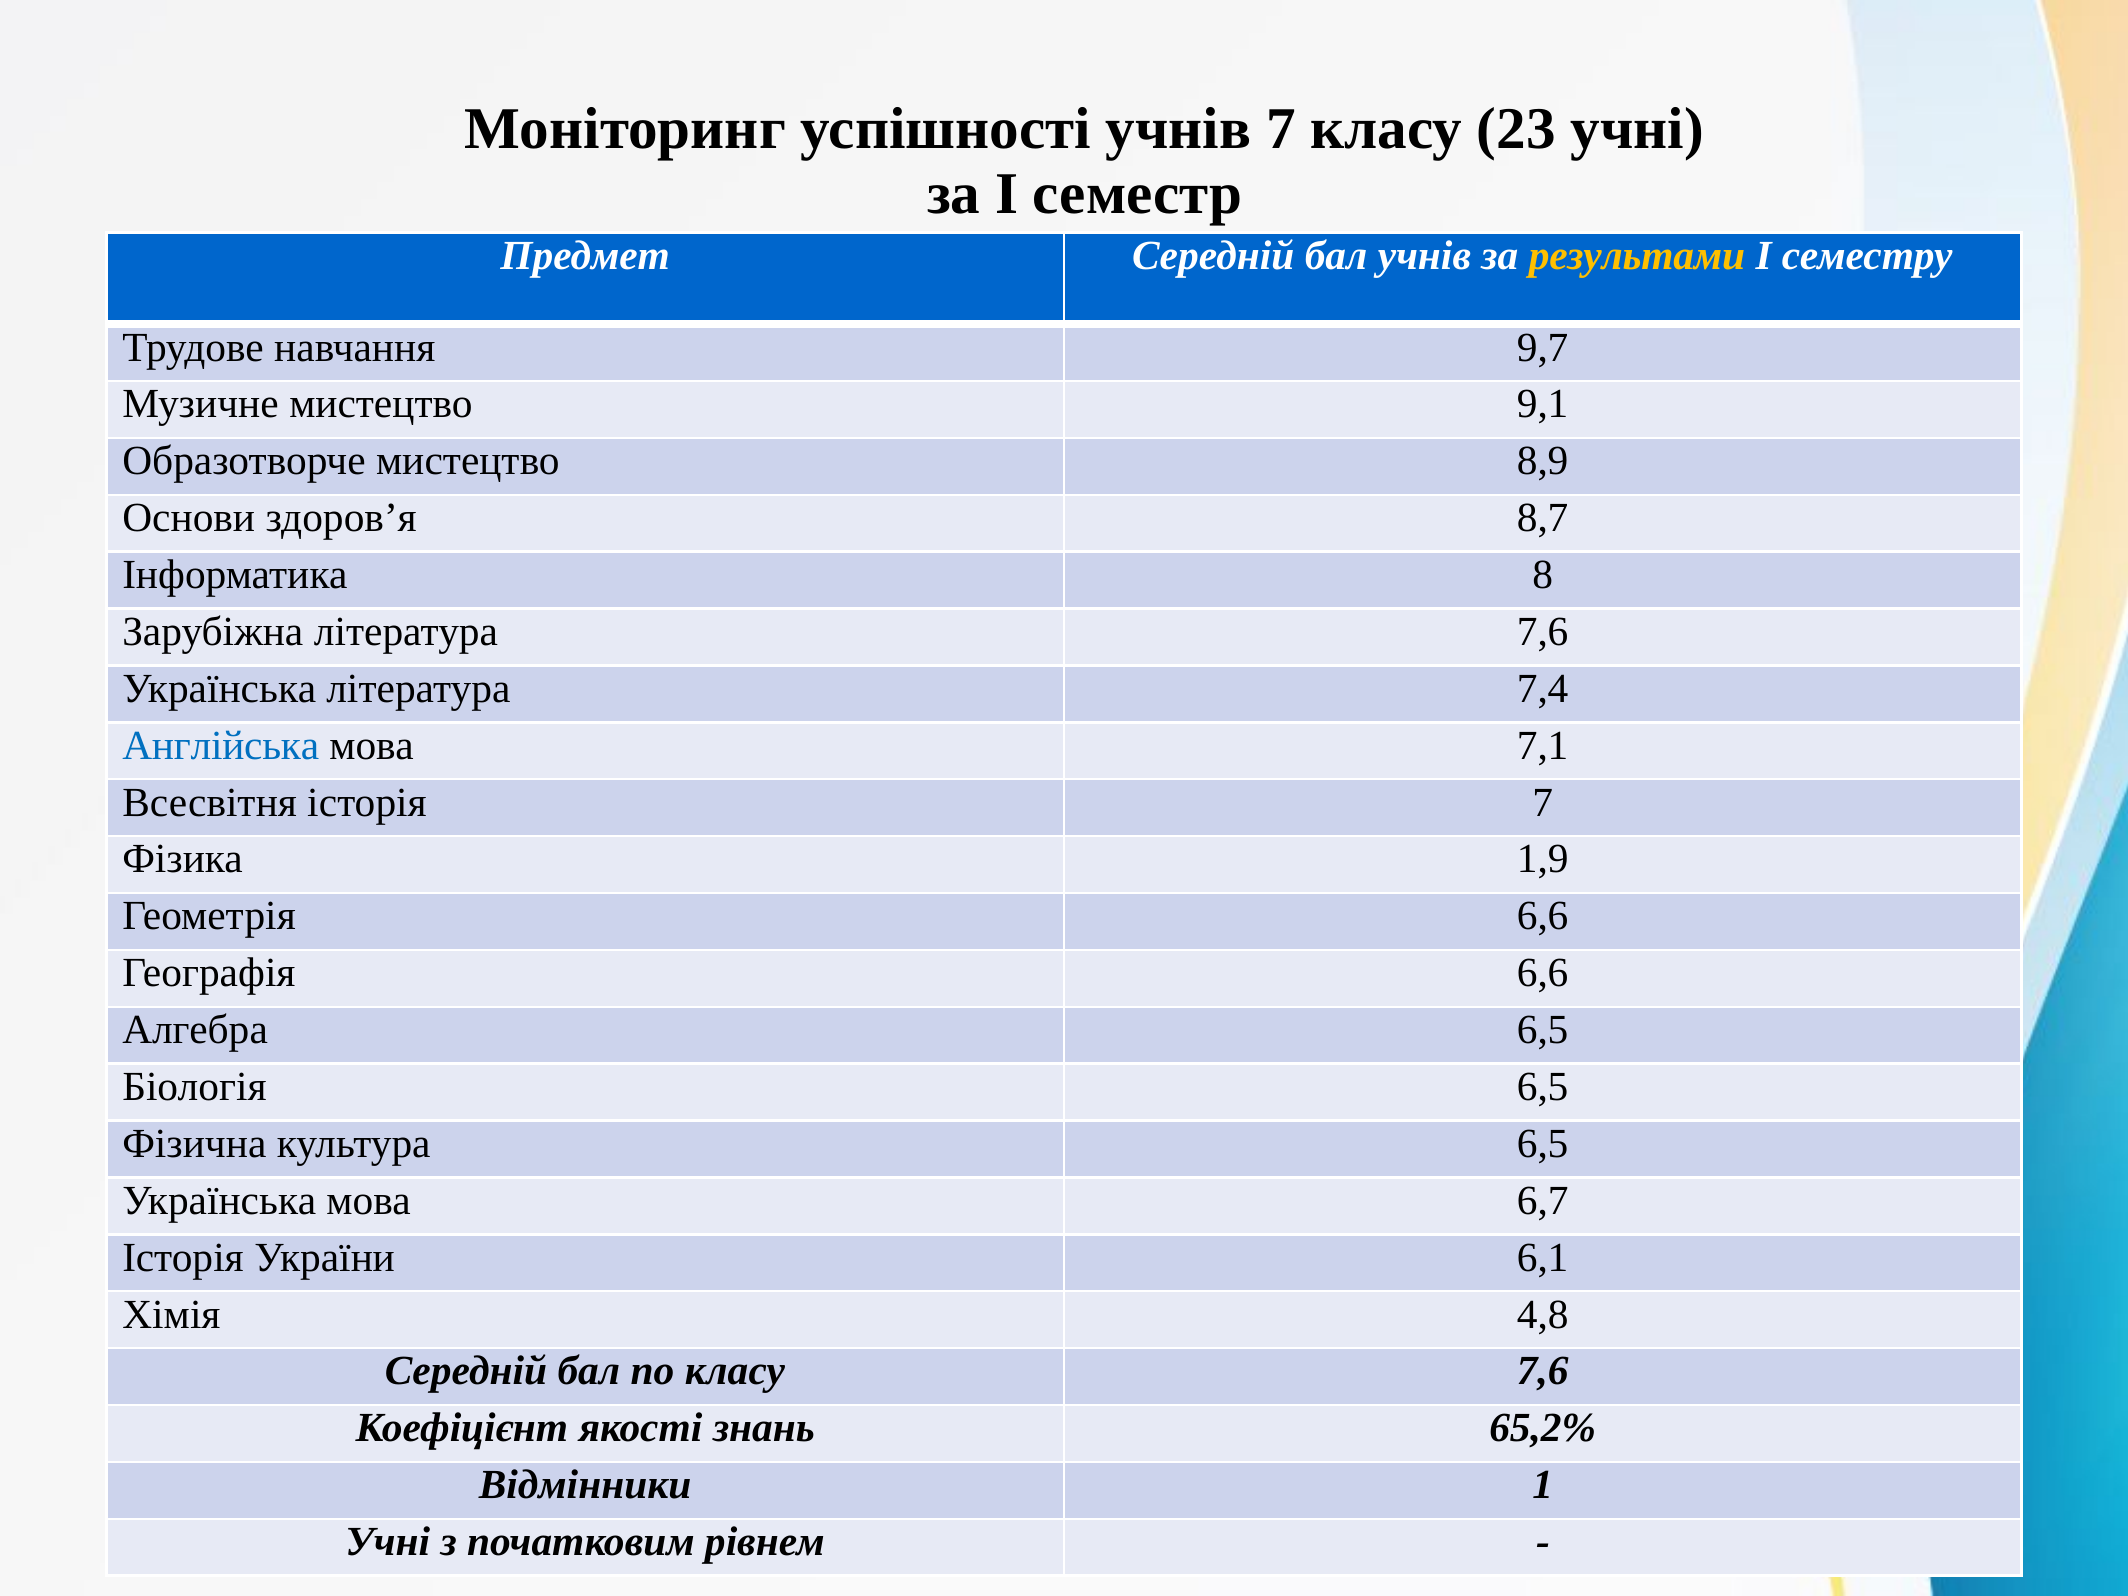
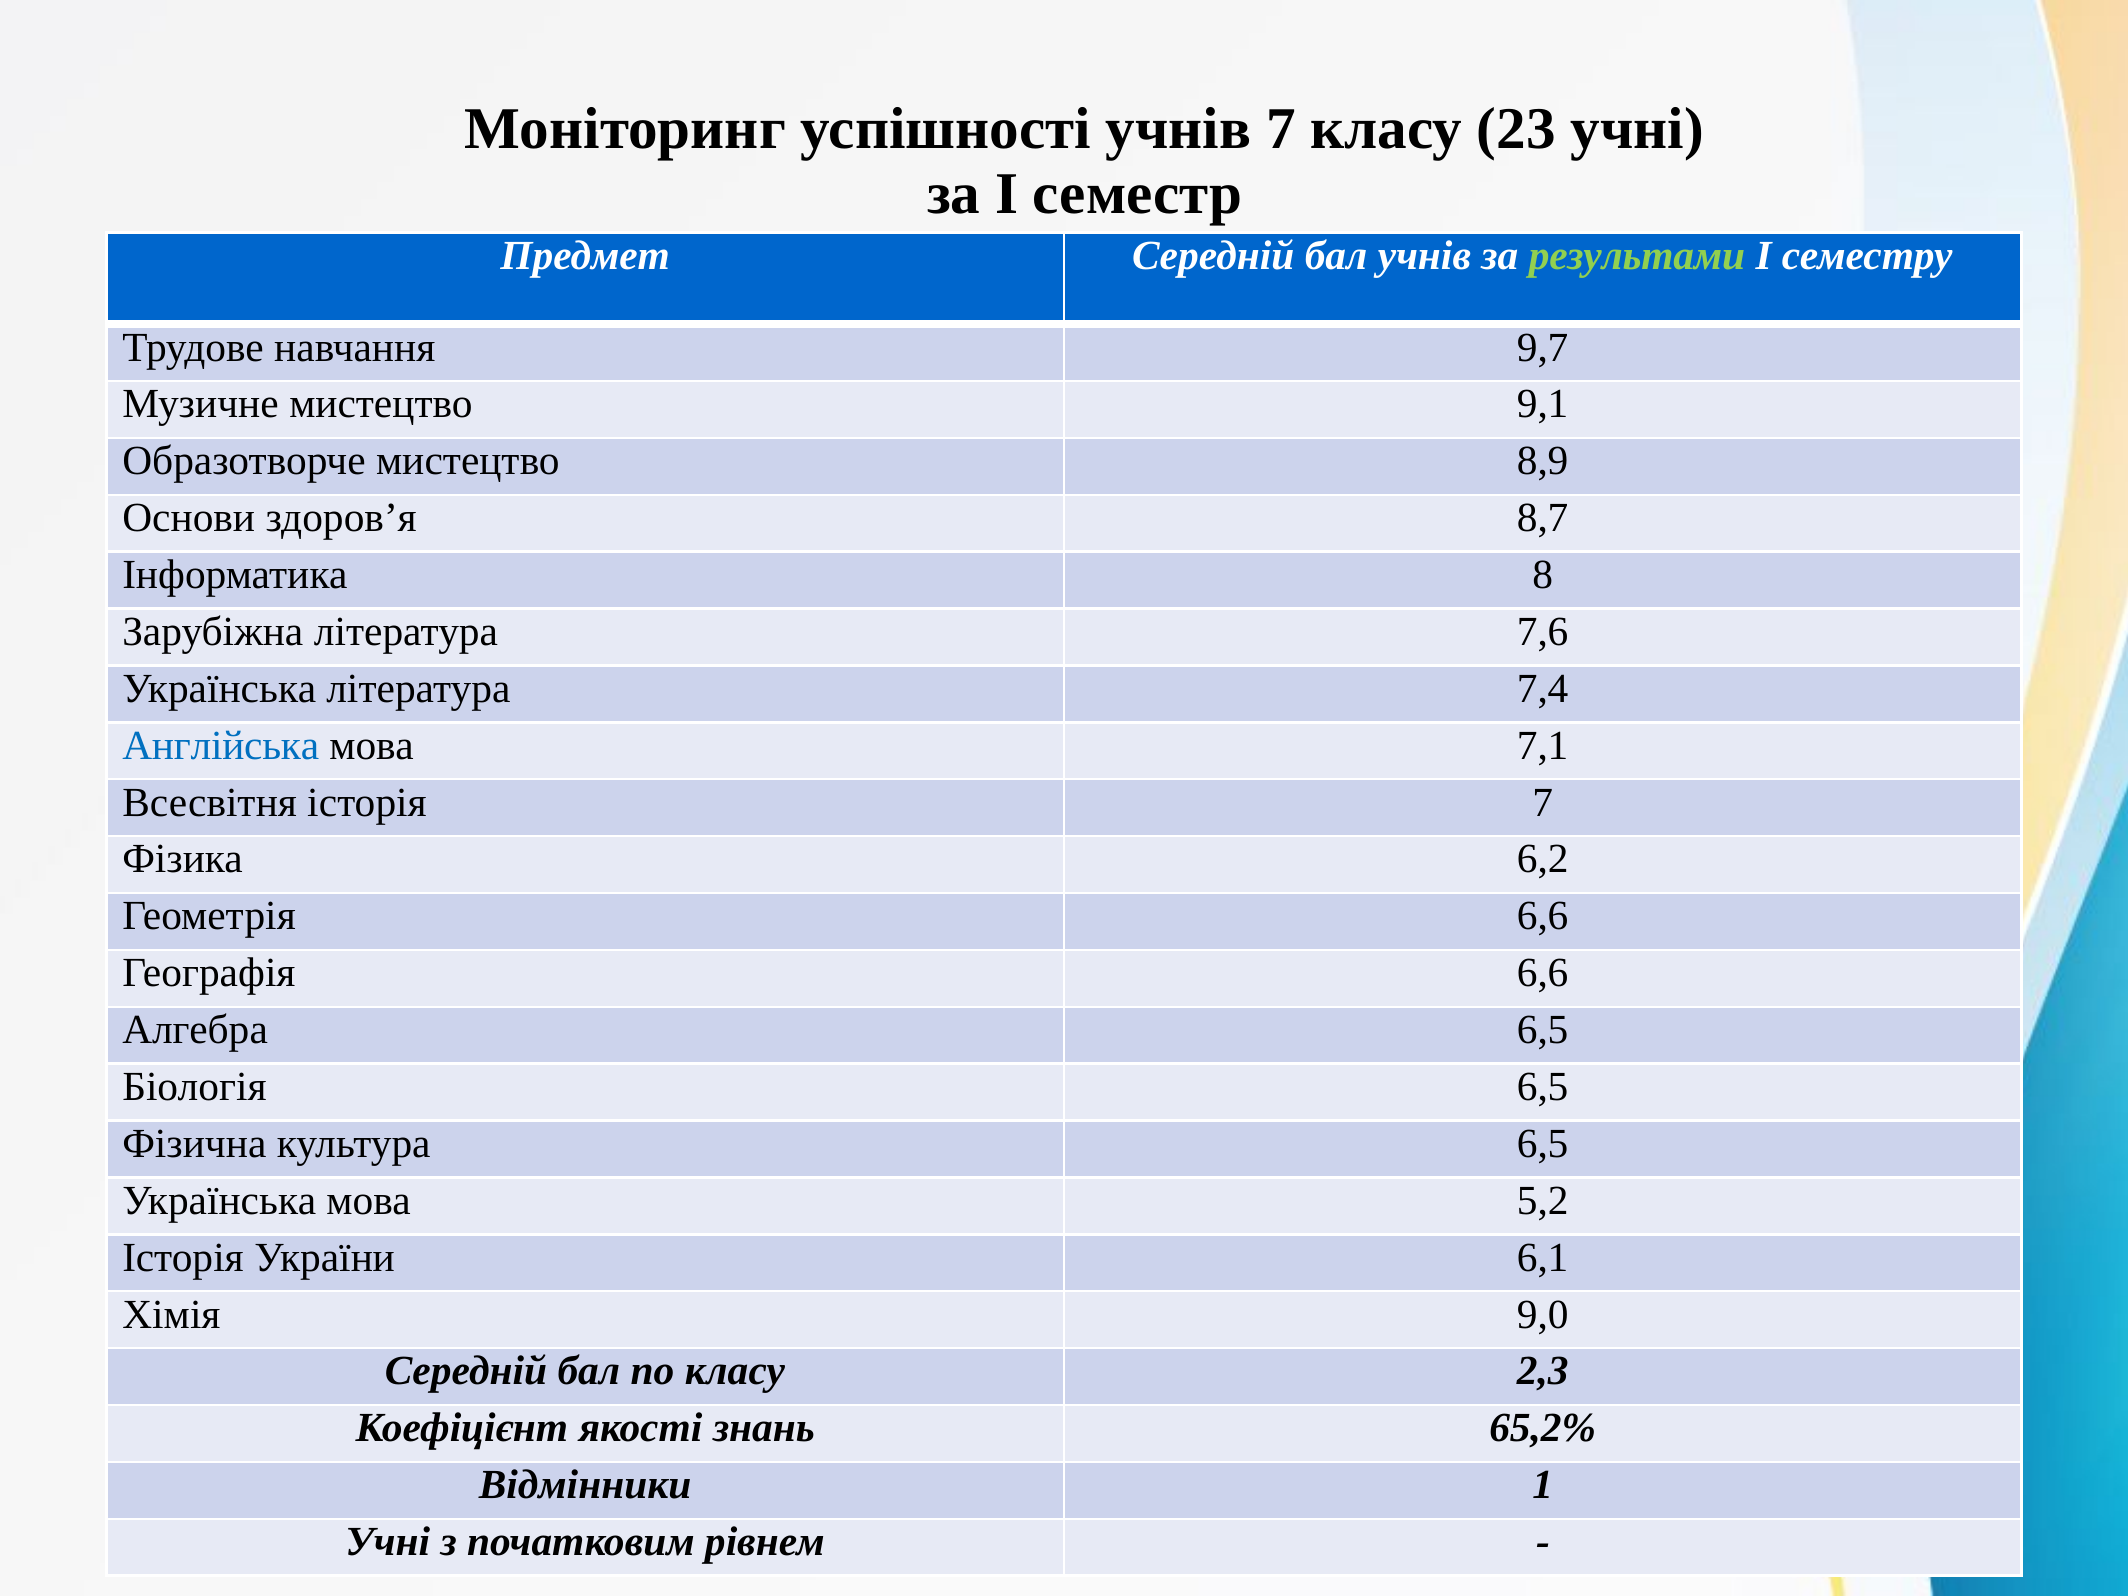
результами colour: yellow -> light green (1637, 256)
Фізика 1,9: 1,9 -> 6,2 (1543, 859)
6,7: 6,7 -> 5,2 (1543, 1201)
4,8: 4,8 -> 9,0 (1543, 1314)
класу 7,6: 7,6 -> 2,3 (1543, 1371)
